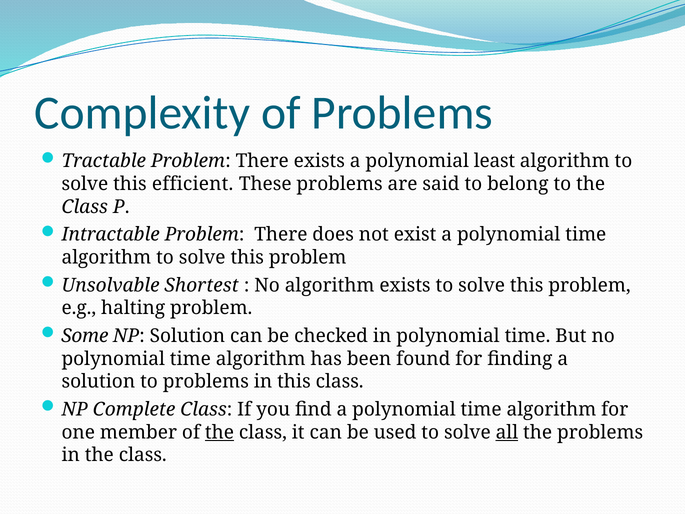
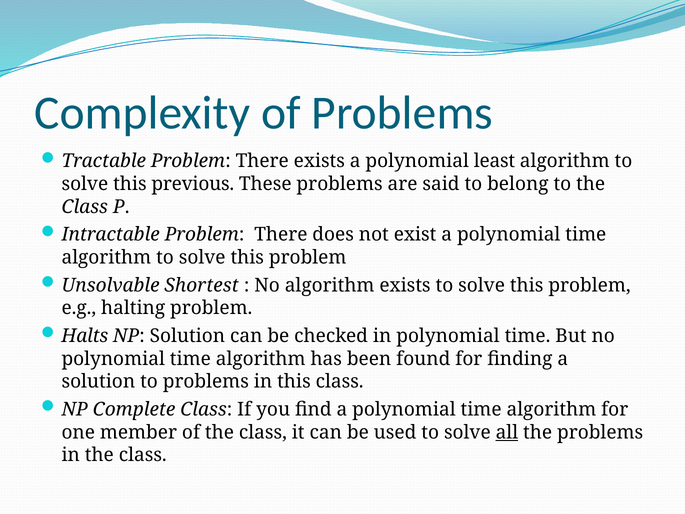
efficient: efficient -> previous (193, 184)
Some: Some -> Halts (85, 336)
the underline: present -> none (219, 432)
